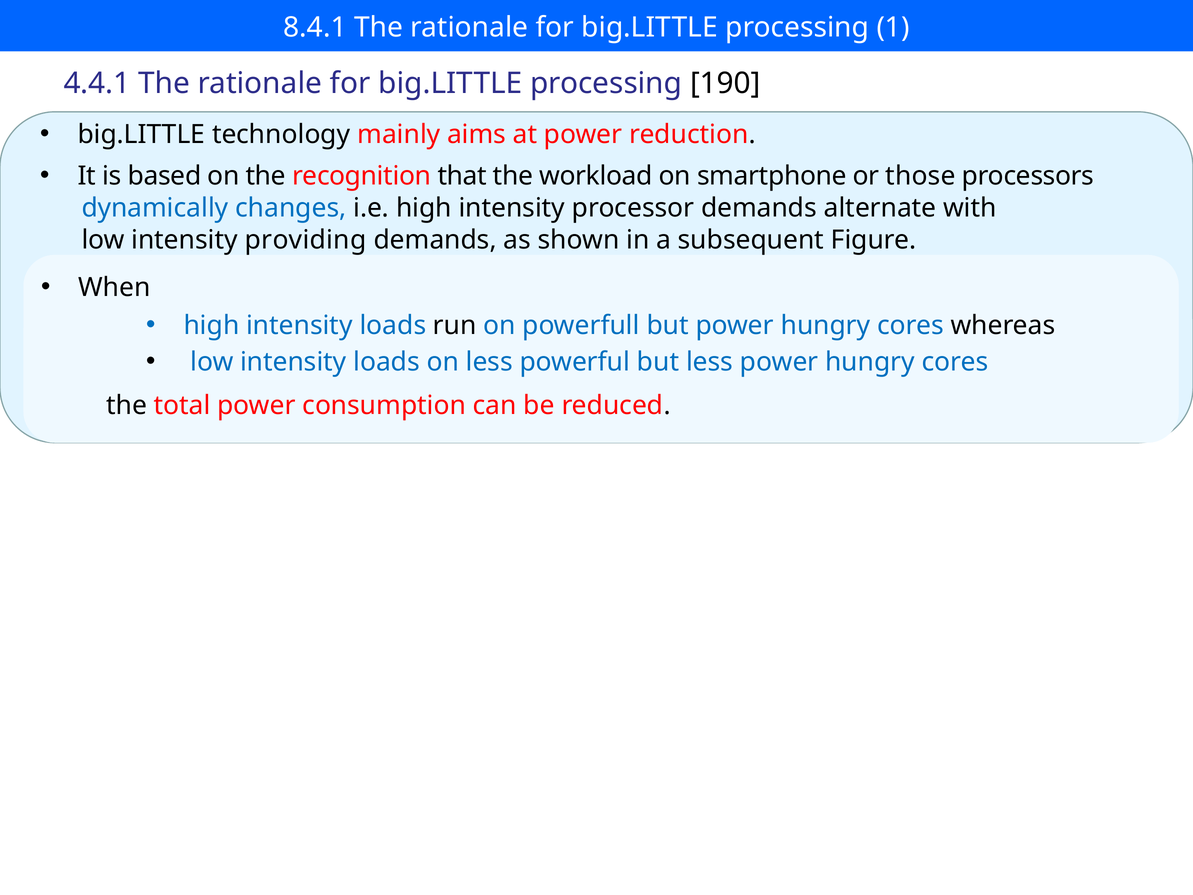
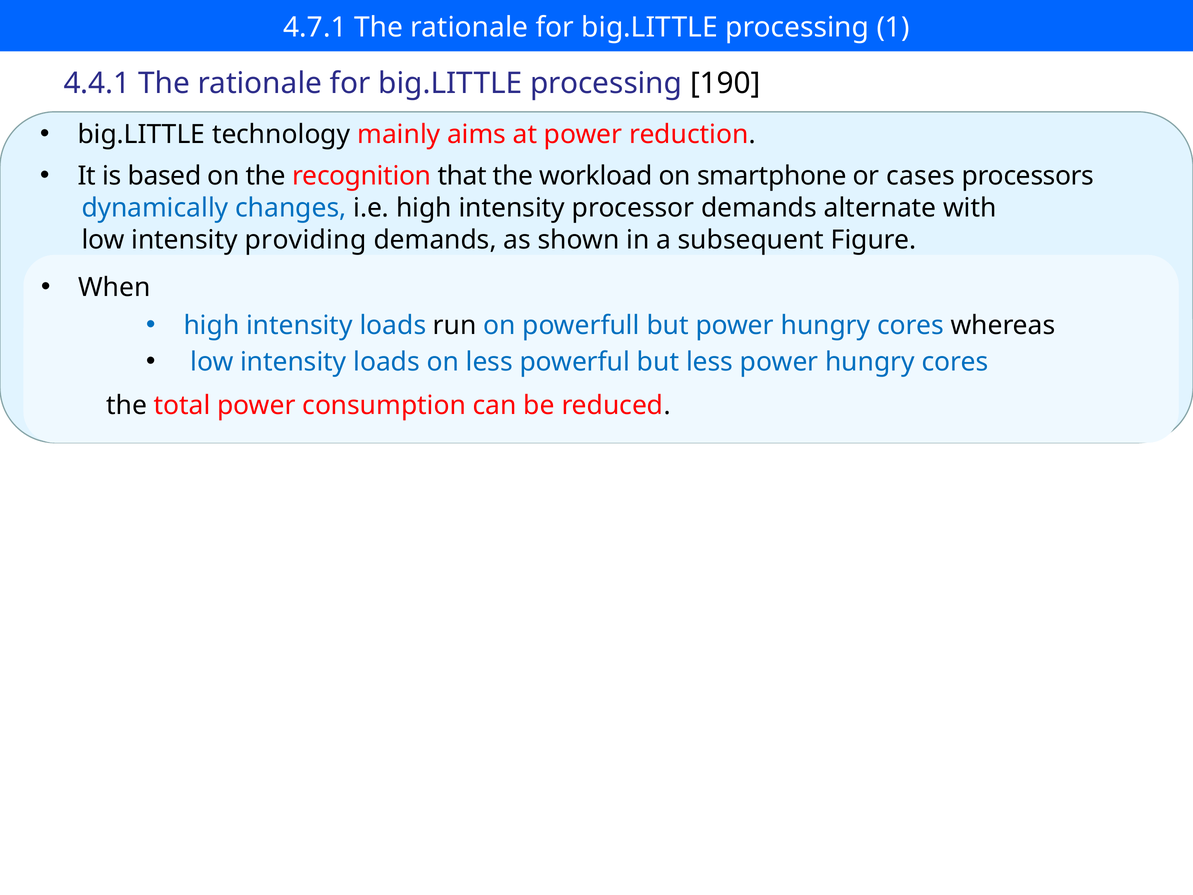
8.4.1: 8.4.1 -> 4.7.1 (315, 28)
those: those -> cases (921, 176)
